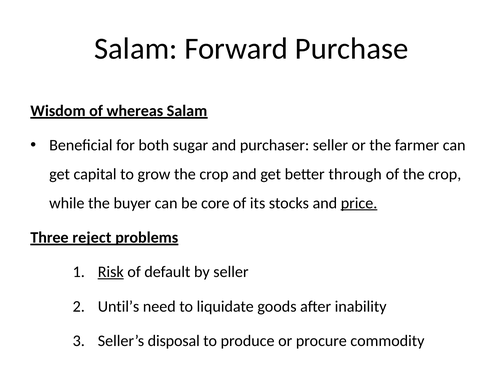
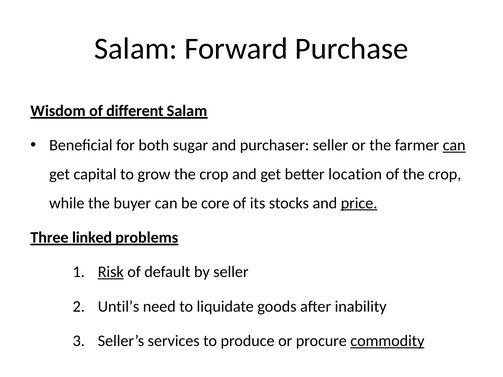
whereas: whereas -> different (135, 111)
can underline: none -> present (454, 145)
through: through -> location (355, 174)
reject: reject -> linked (92, 238)
disposal: disposal -> services (174, 341)
commodity underline: none -> present (387, 341)
